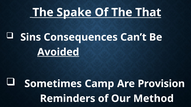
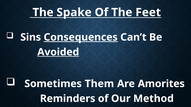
That: That -> Feet (148, 12)
Consequences underline: none -> present (81, 37)
Camp: Camp -> Them (99, 84)
Provision: Provision -> Amorites (161, 84)
